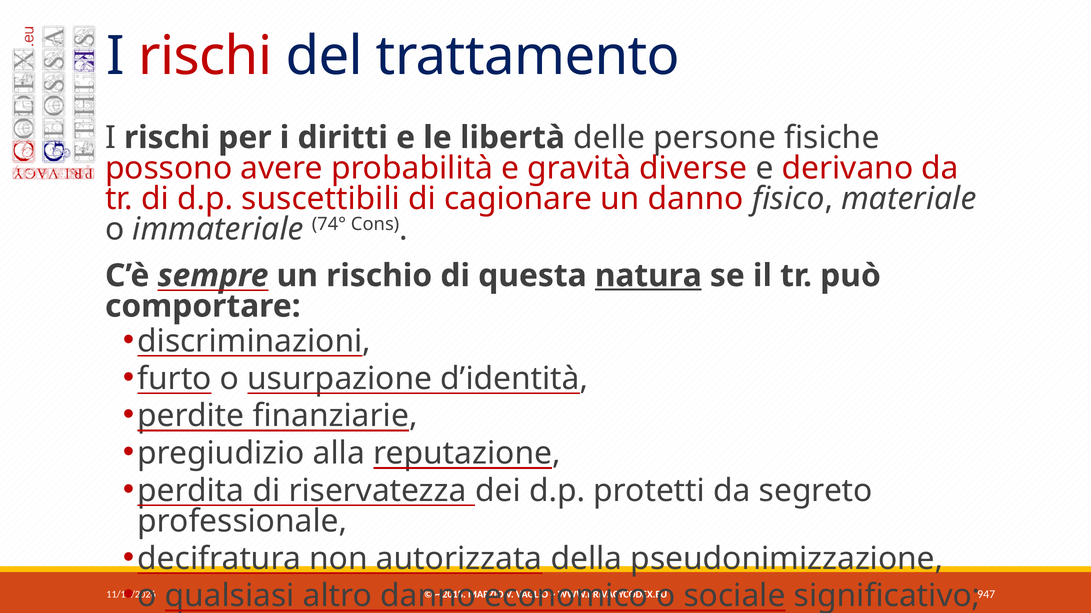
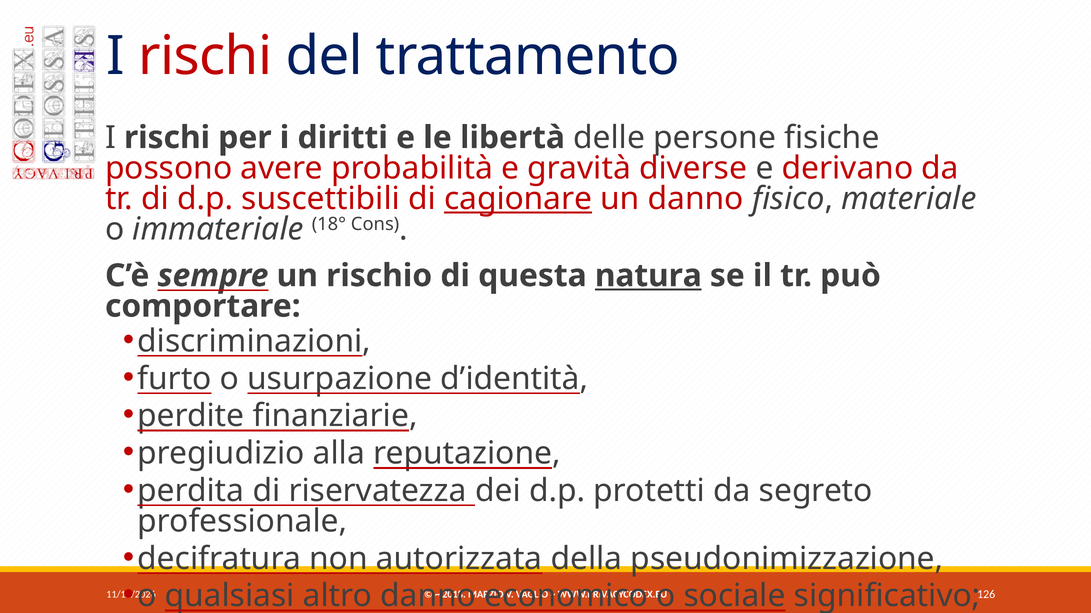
cagionare underline: none -> present (518, 199)
74°: 74° -> 18° (329, 224)
947: 947 -> 126 (986, 595)
